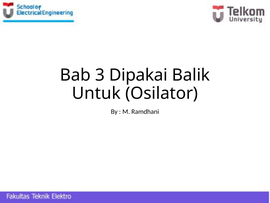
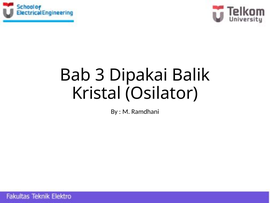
Untuk: Untuk -> Kristal (96, 93)
